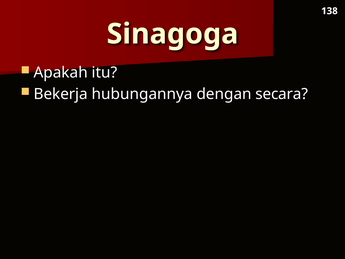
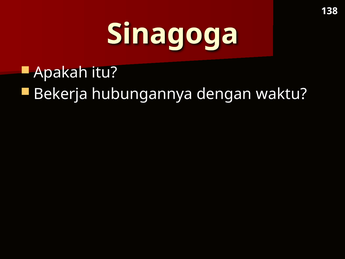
secara: secara -> waktu (281, 94)
